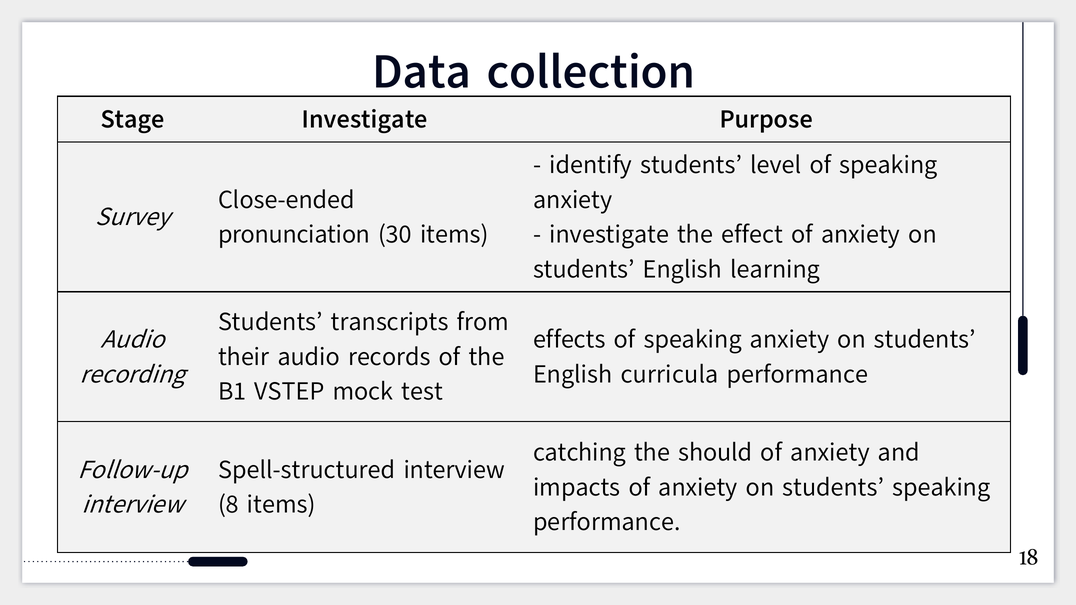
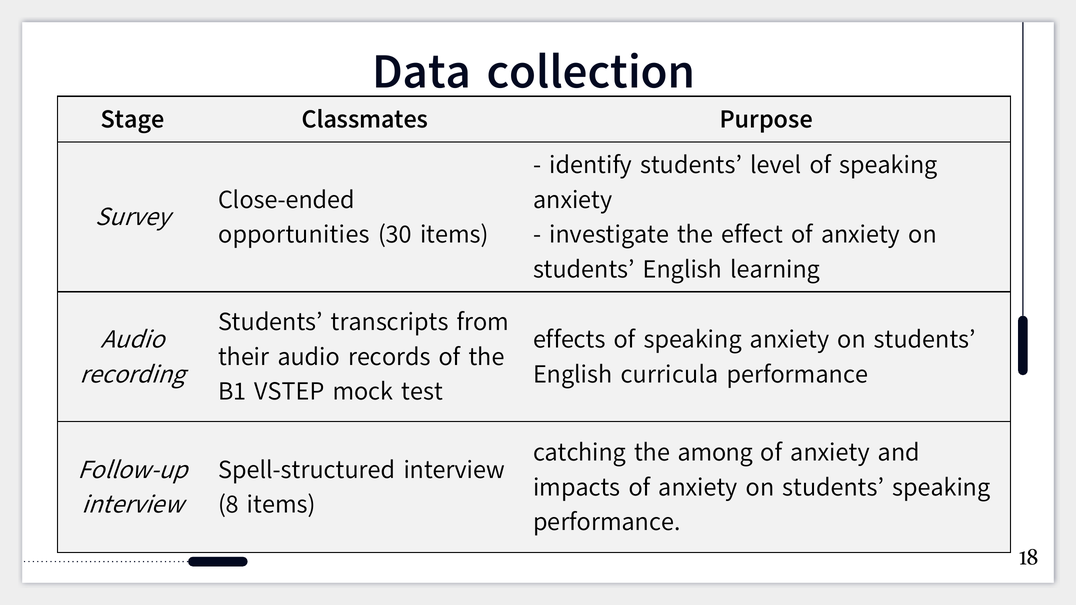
Stage Investigate: Investigate -> Classmates (365, 119)
pronunciation: pronunciation -> opportunities (294, 235)
should: should -> among (715, 453)
